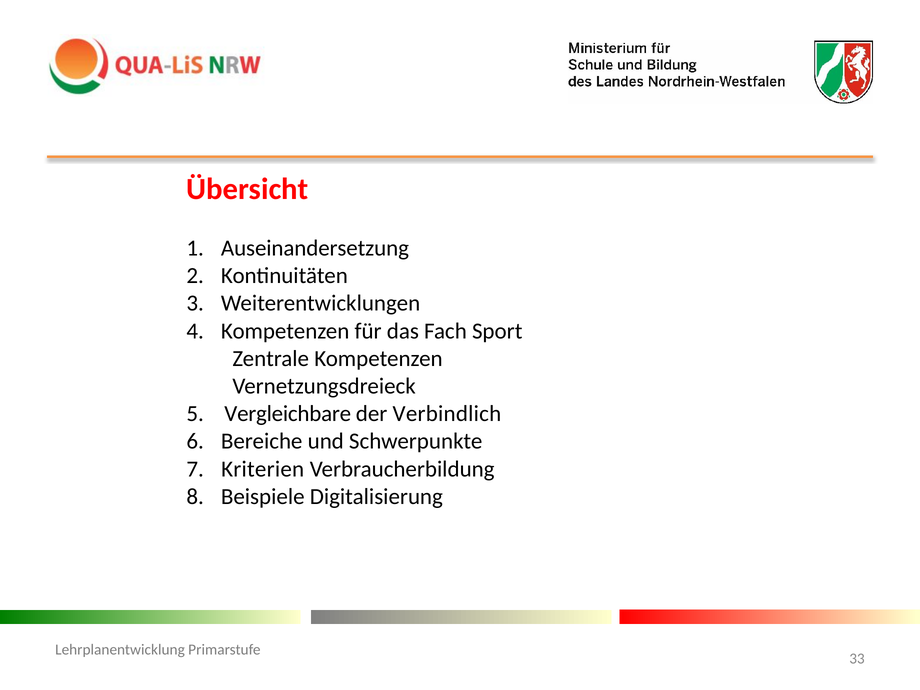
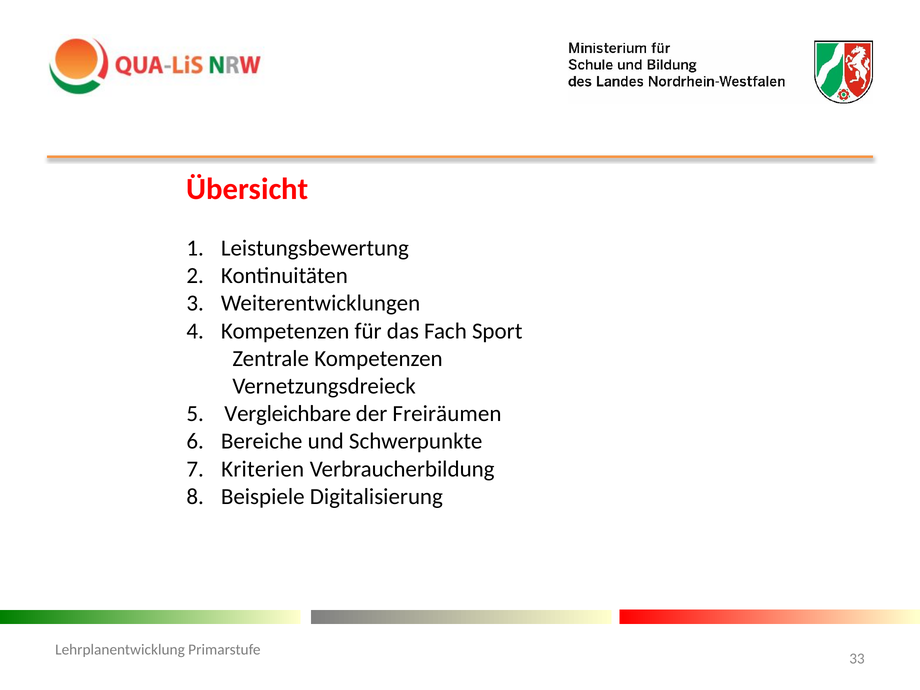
Auseinandersetzung: Auseinandersetzung -> Leistungsbewertung (315, 248)
Verbindlich: Verbindlich -> Freiräumen (447, 414)
